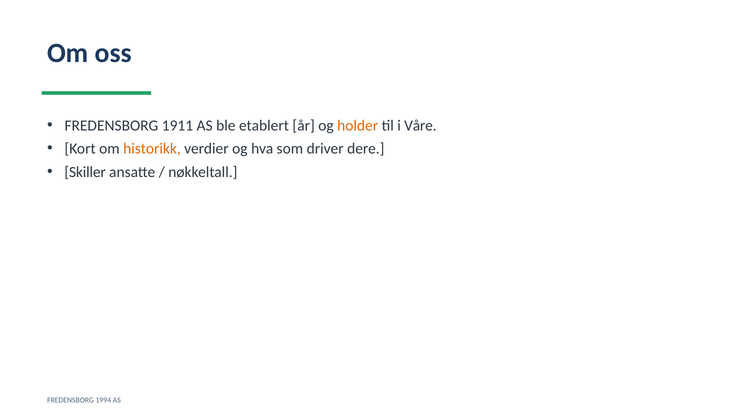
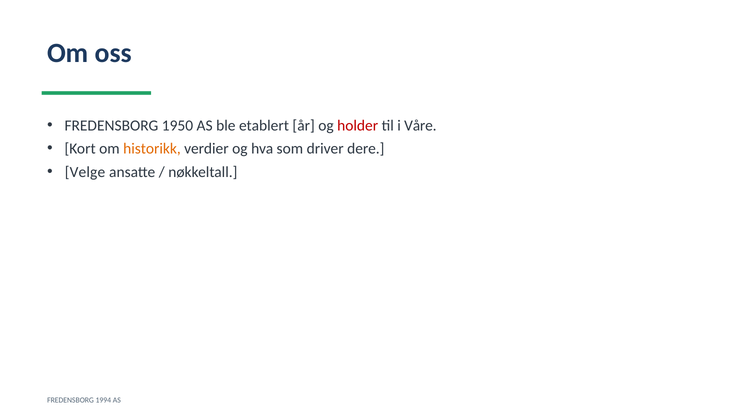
1911: 1911 -> 1950 (177, 126)
holder colour: orange -> red (358, 126)
Skiller: Skiller -> Velge (85, 172)
